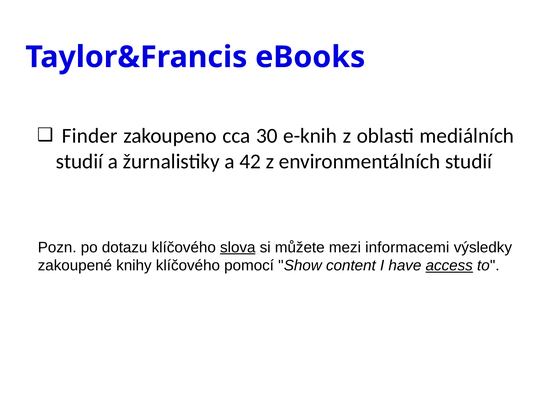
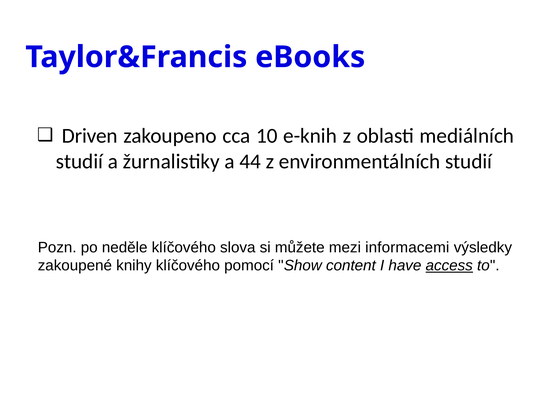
Finder: Finder -> Driven (90, 136)
30: 30 -> 10 (267, 136)
42: 42 -> 44 (250, 162)
dotazu: dotazu -> neděle (125, 248)
slova underline: present -> none (238, 248)
